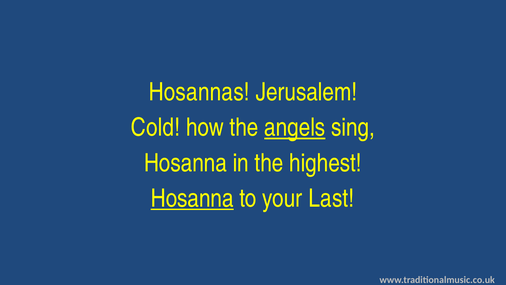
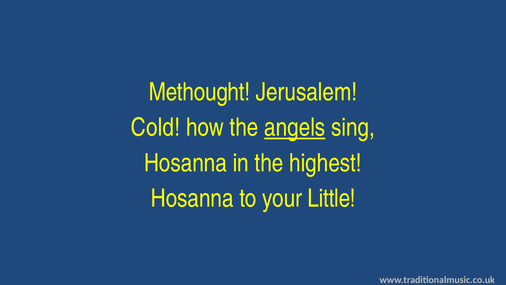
Hosannas: Hosannas -> Methought (199, 92)
Hosanna underline: present -> none (192, 198)
Last: Last -> Little (332, 198)
